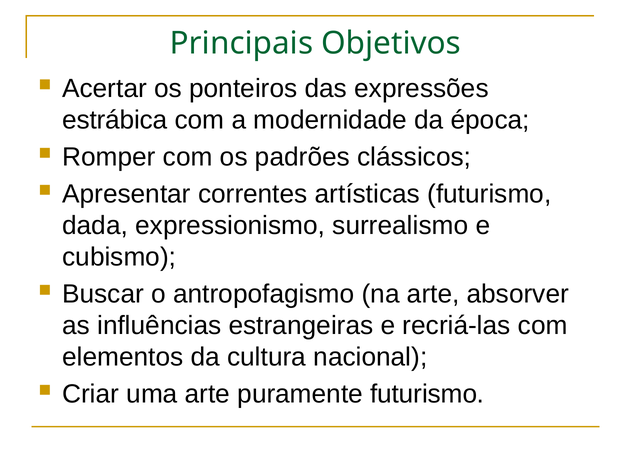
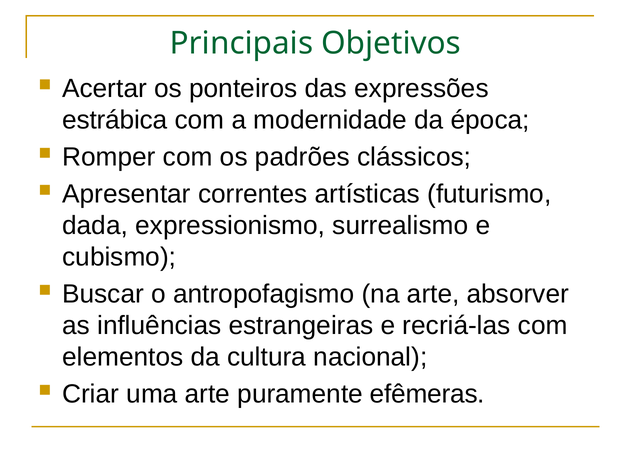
puramente futurismo: futurismo -> efêmeras (427, 393)
